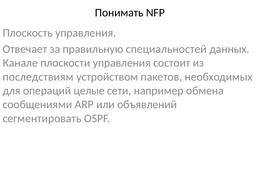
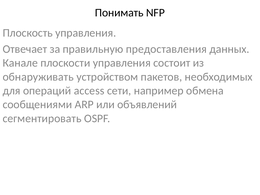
специальностей: специальностей -> предоставления (166, 49)
последствиям: последствиям -> обнаруживать (38, 77)
целые: целые -> access (89, 91)
